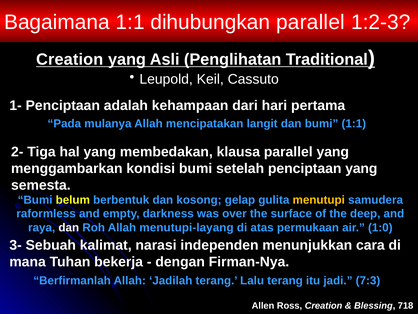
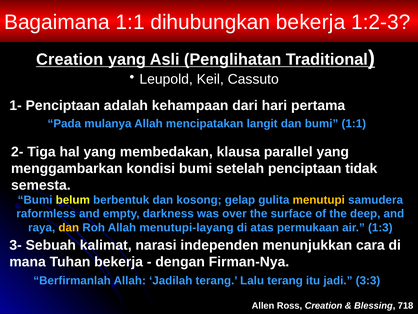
dihubungkan parallel: parallel -> bekerja (311, 22)
penciptaan yang: yang -> tidak (361, 168)
dan colour: white -> yellow (69, 227)
1:0: 1:0 -> 1:3 (380, 227)
7:3: 7:3 -> 3:3 (368, 280)
